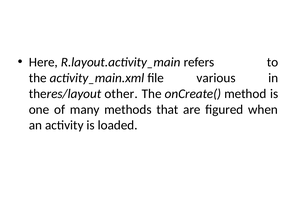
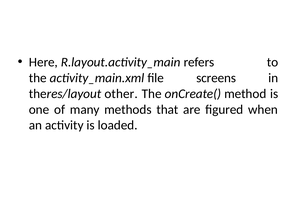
various: various -> screens (216, 78)
